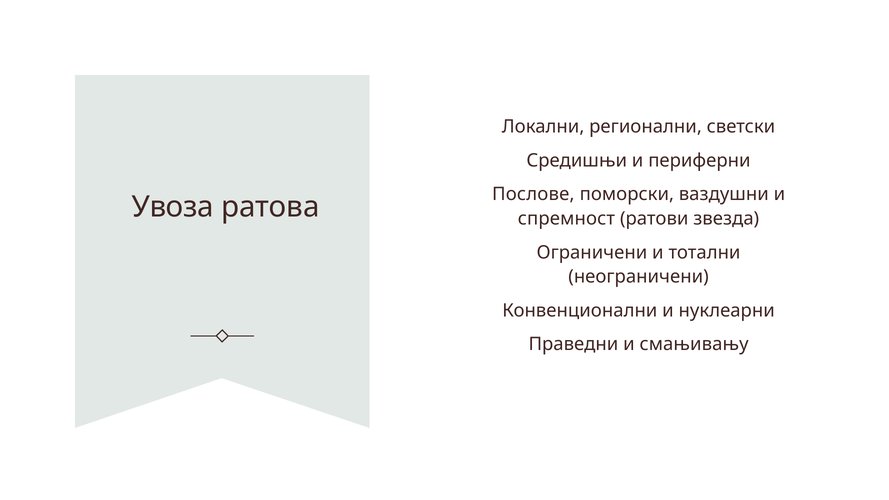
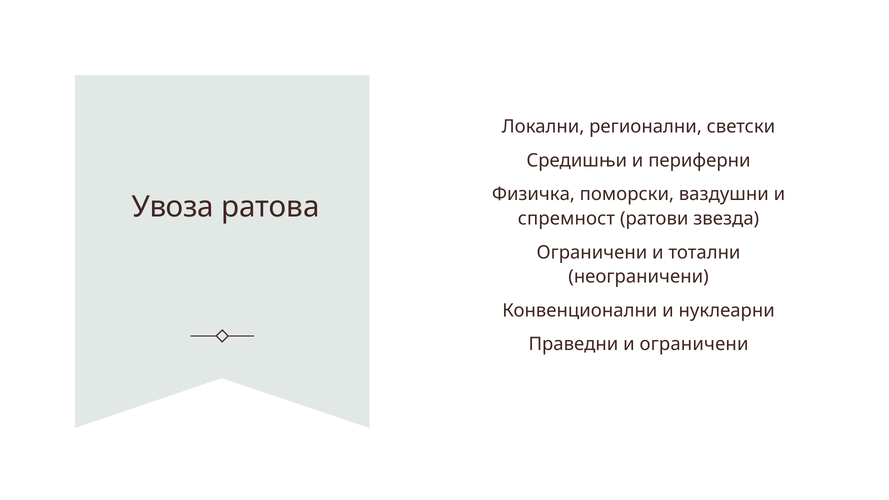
Послове: Послове -> Физичка (533, 194)
и смањивању: смањивању -> ограничени (694, 344)
